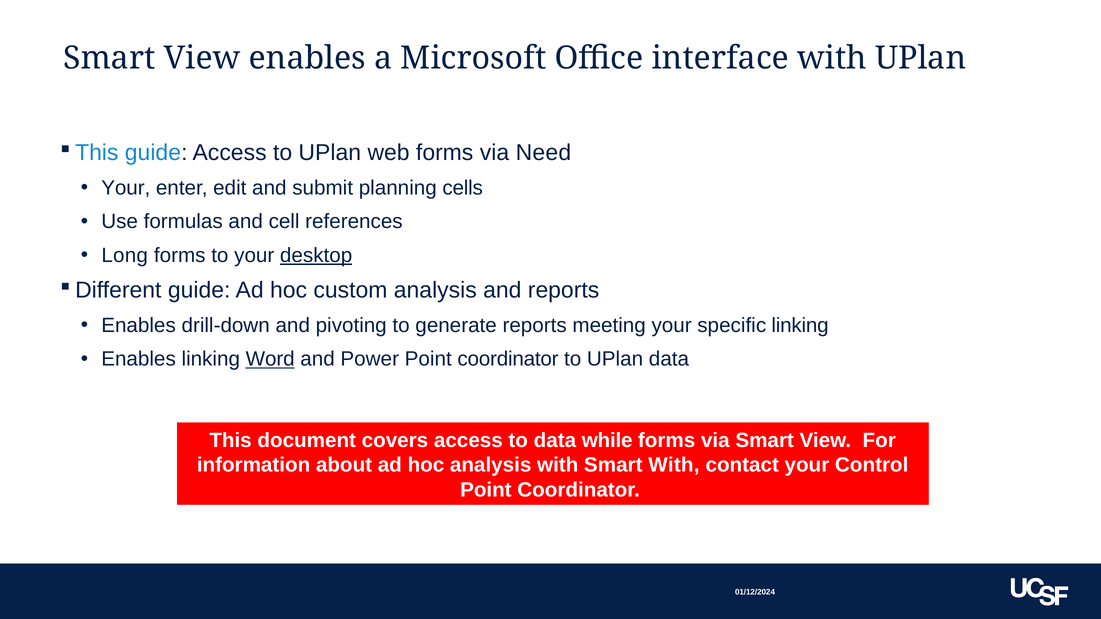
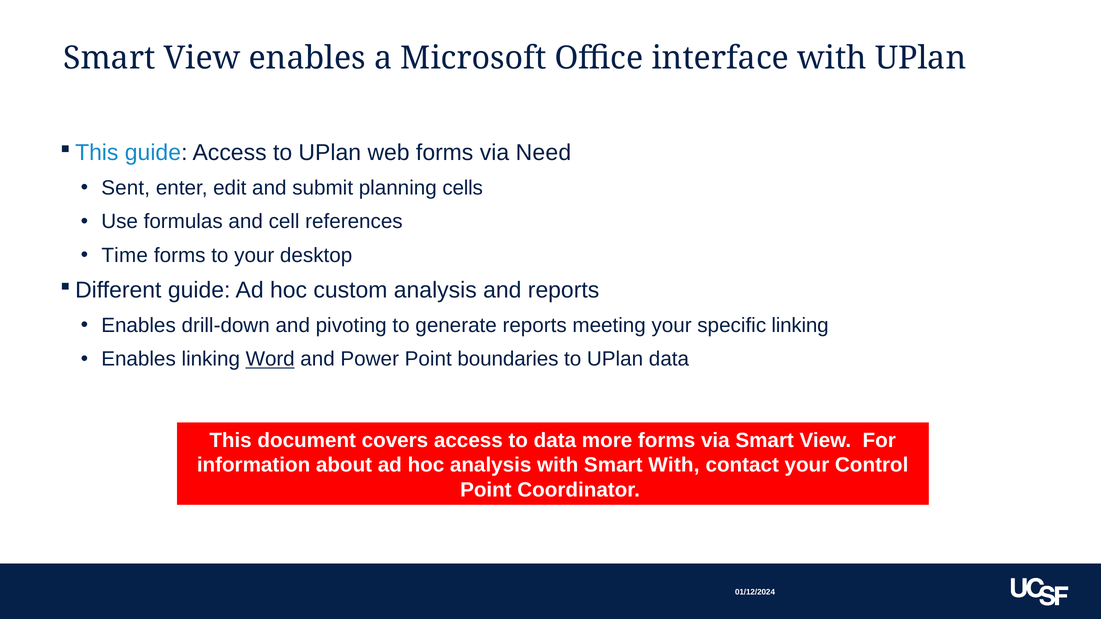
Your: Your -> Sent (126, 188)
Long: Long -> Time (125, 255)
desktop underline: present -> none (316, 255)
Power Point coordinator: coordinator -> boundaries (508, 359)
while: while -> more (607, 441)
